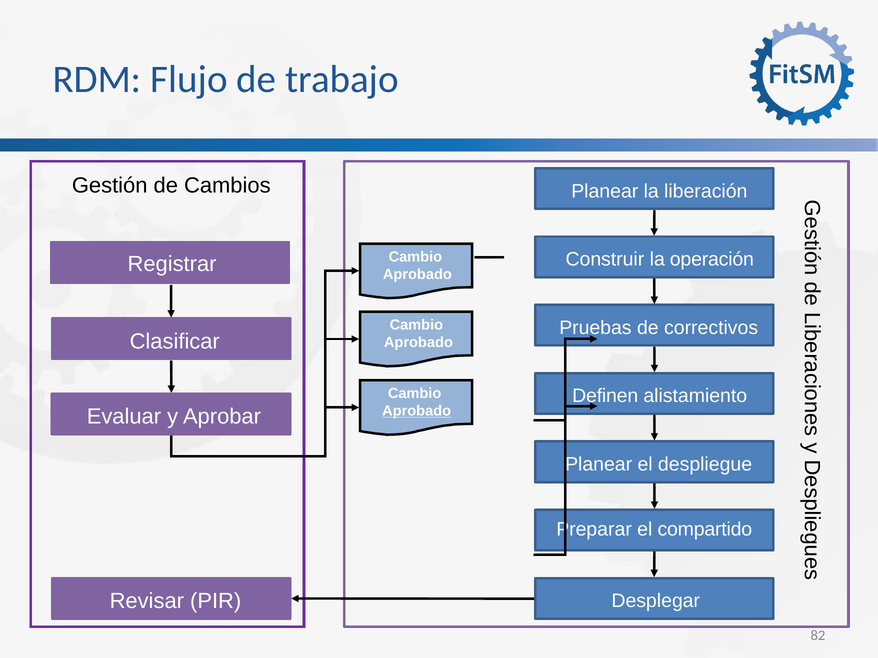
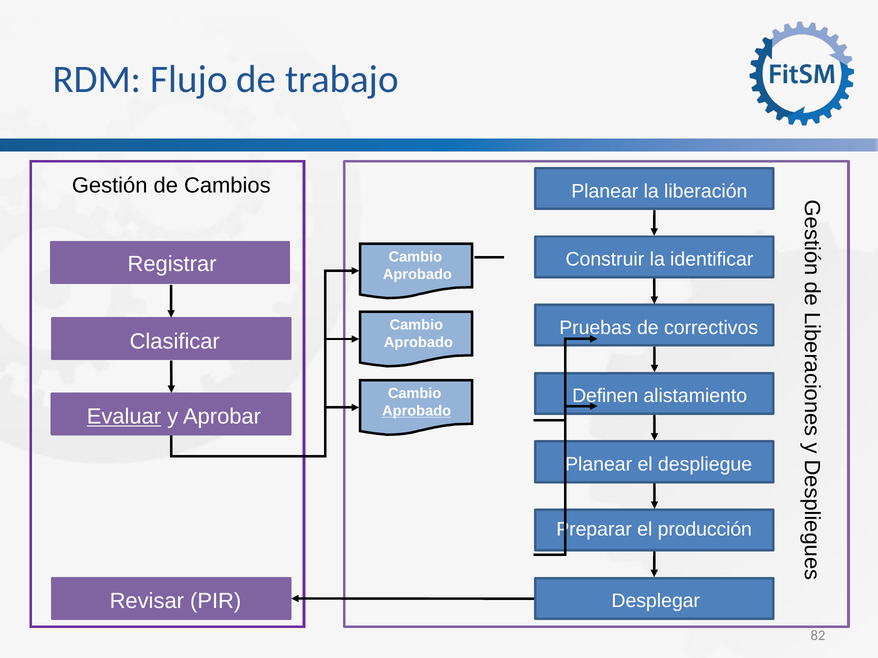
operación: operación -> identificar (712, 259)
Evaluar underline: none -> present (124, 417)
compartido: compartido -> producción (705, 530)
